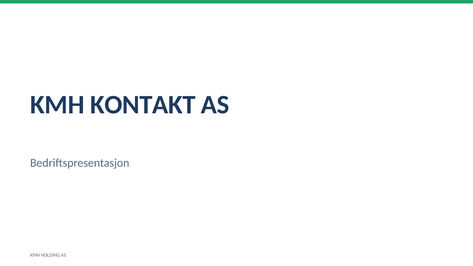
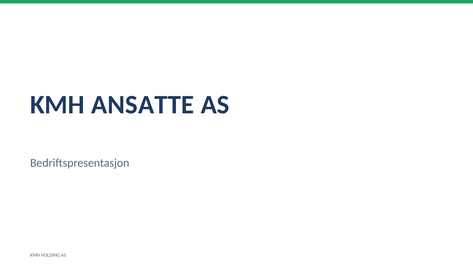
KONTAKT: KONTAKT -> ANSATTE (143, 105)
